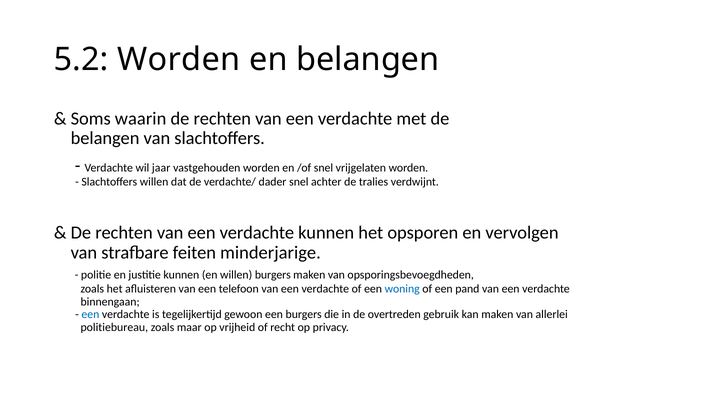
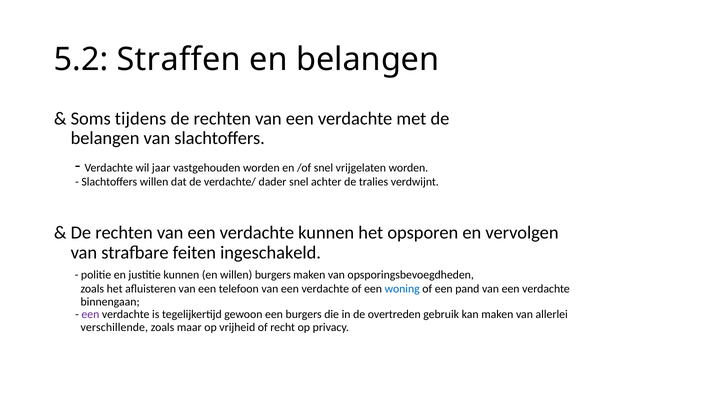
5.2 Worden: Worden -> Straffen (179, 59)
waarin: waarin -> tijdens (141, 119)
minderjarige: minderjarige -> ingeschakeld (271, 253)
een colour: blue -> purple (90, 315)
politiebureau: politiebureau -> verschillende (114, 327)
